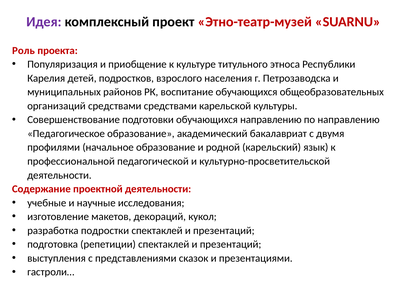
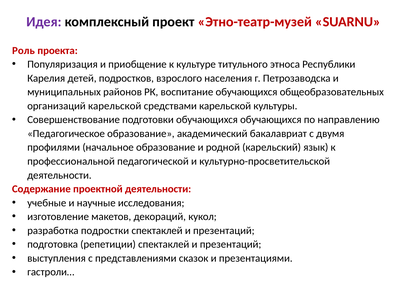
организаций средствами: средствами -> карельской (115, 106)
обучающихся направлению: направлению -> обучающихся (271, 120)
